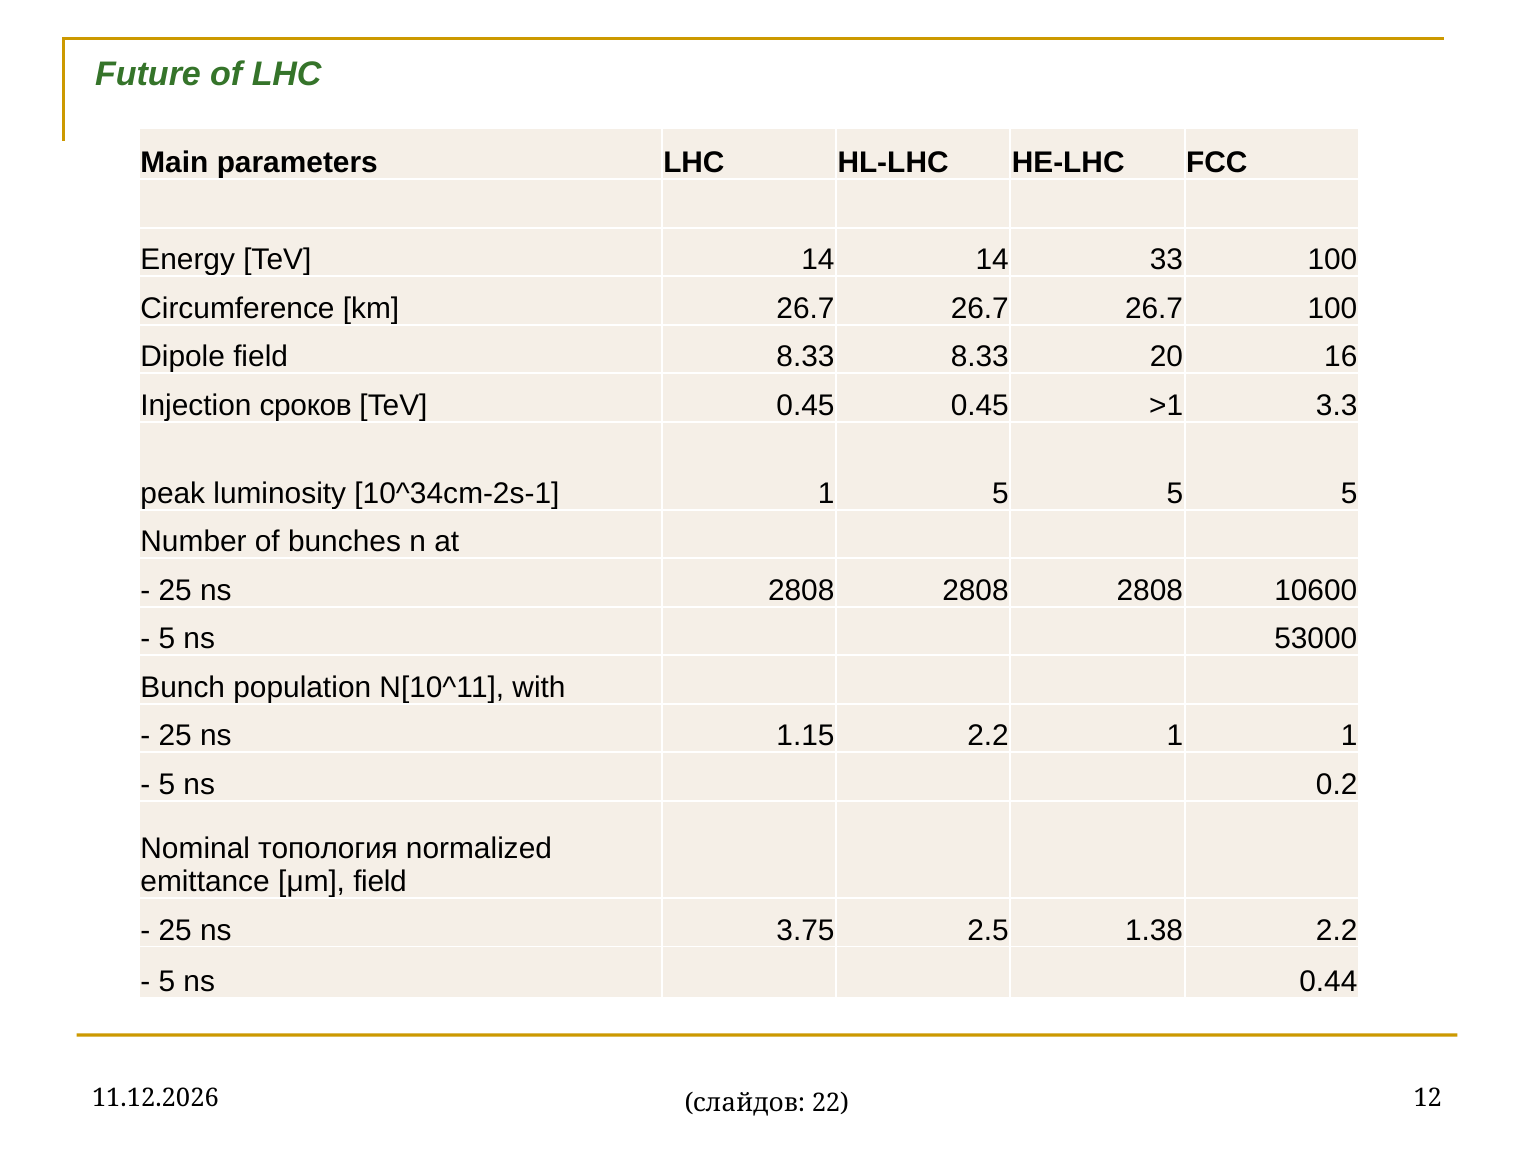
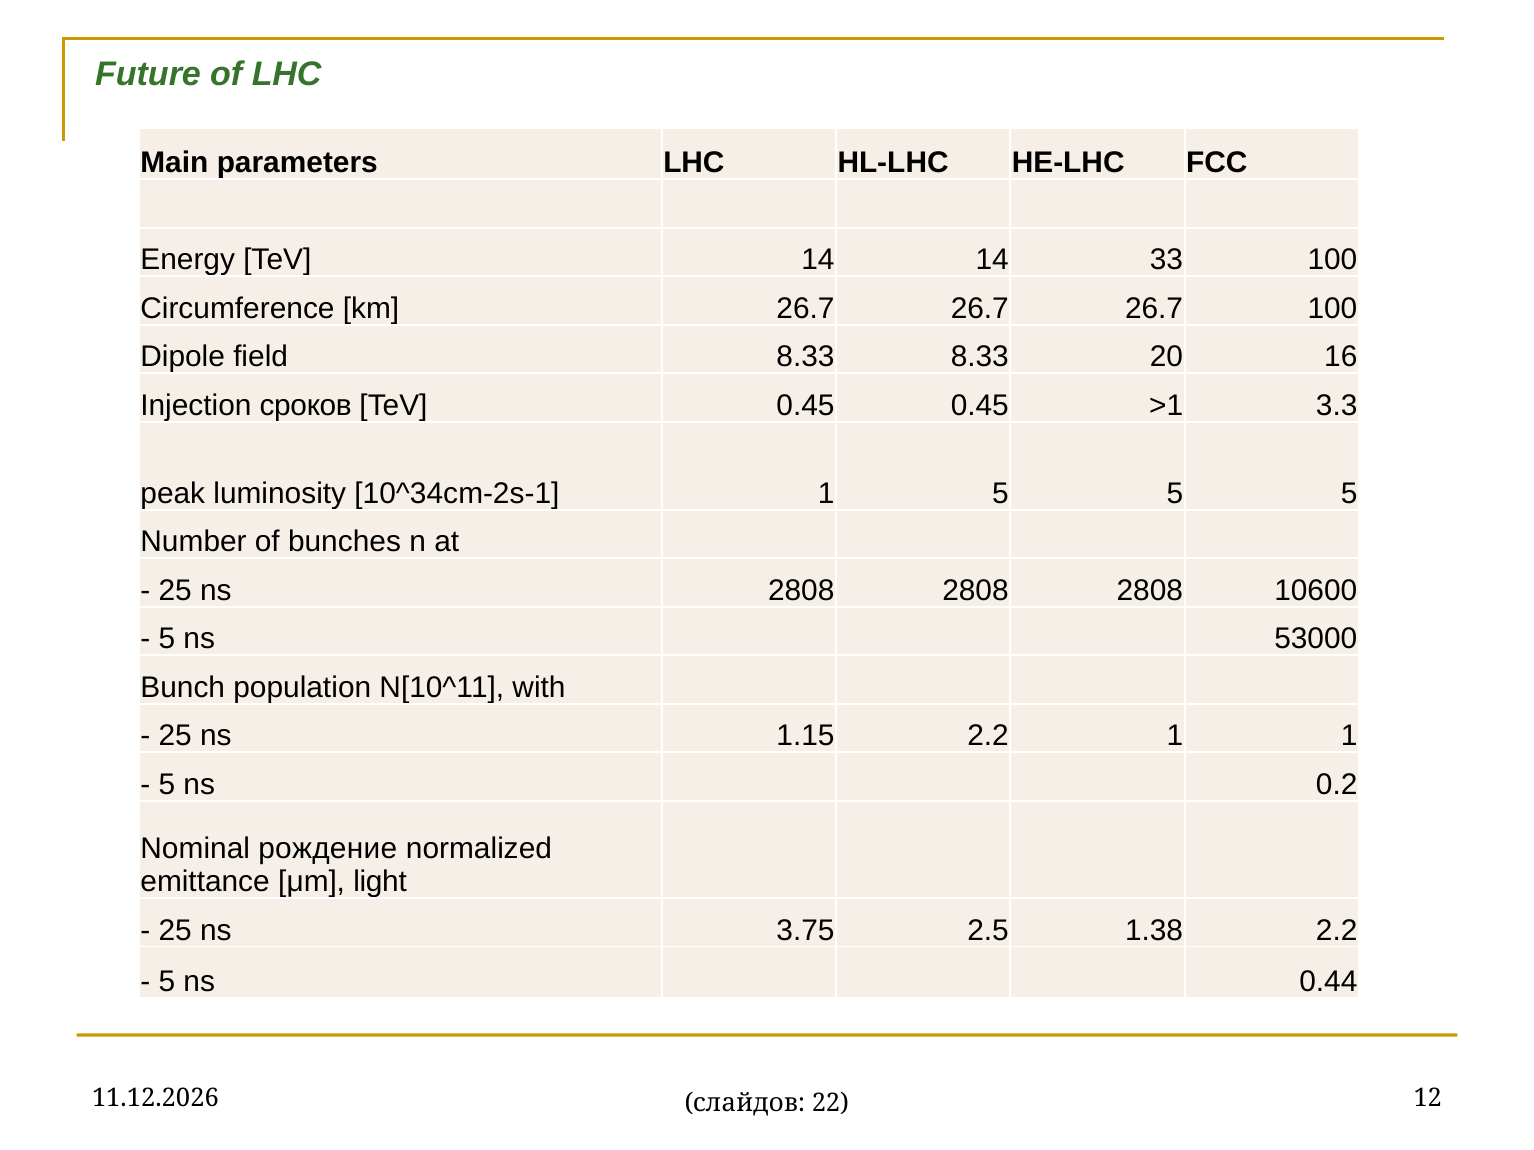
топология: топология -> рождение (328, 849)
μm field: field -> light (380, 882)
